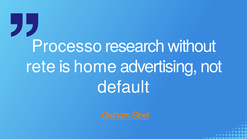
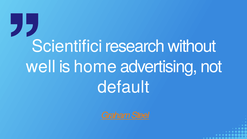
Processo: Processo -> Scientifici (67, 46)
rete: rete -> well (41, 67)
